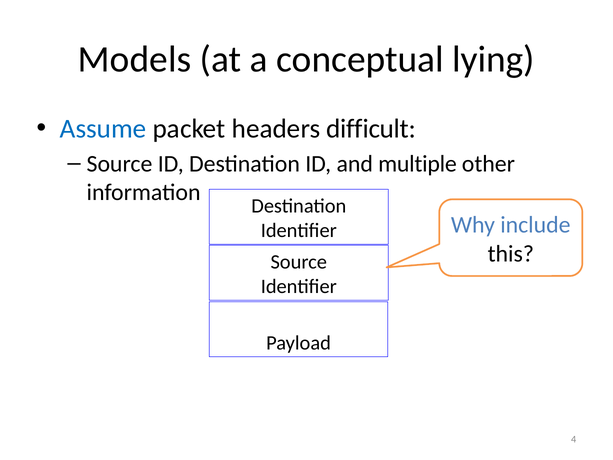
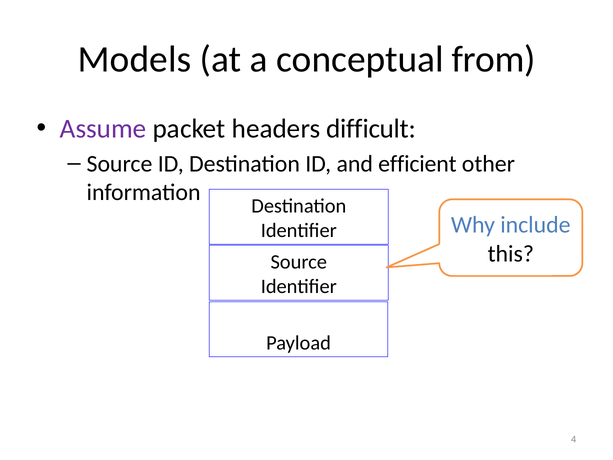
lying: lying -> from (494, 59)
Assume colour: blue -> purple (103, 129)
multiple: multiple -> efficient (417, 164)
